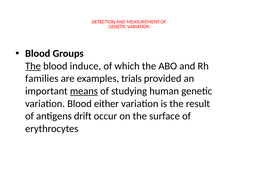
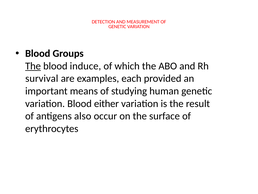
families: families -> survival (42, 78)
trials: trials -> each (131, 78)
means underline: present -> none (84, 91)
drift: drift -> also (83, 116)
